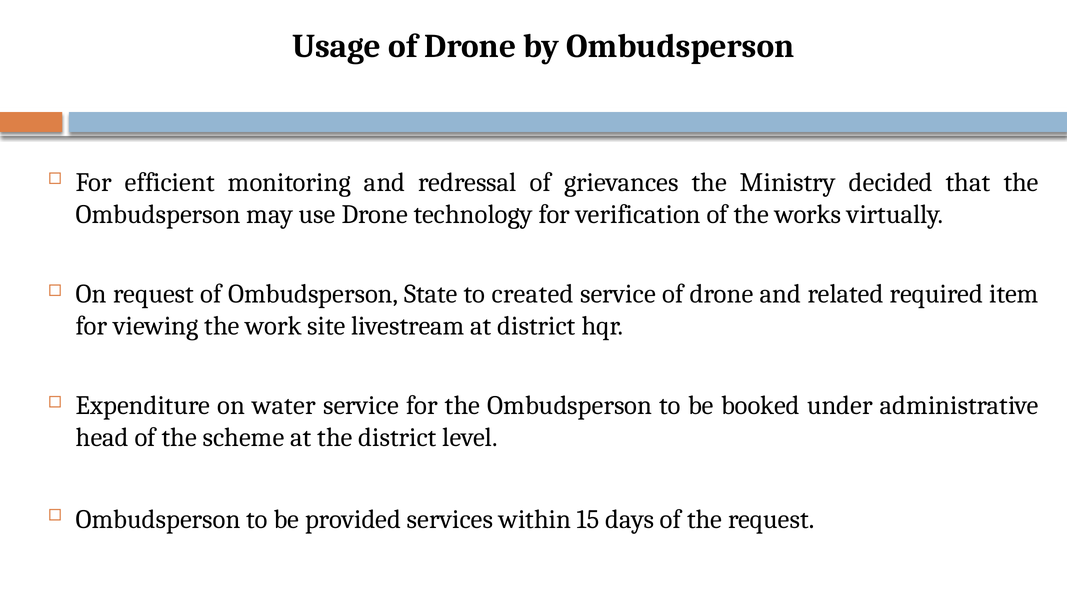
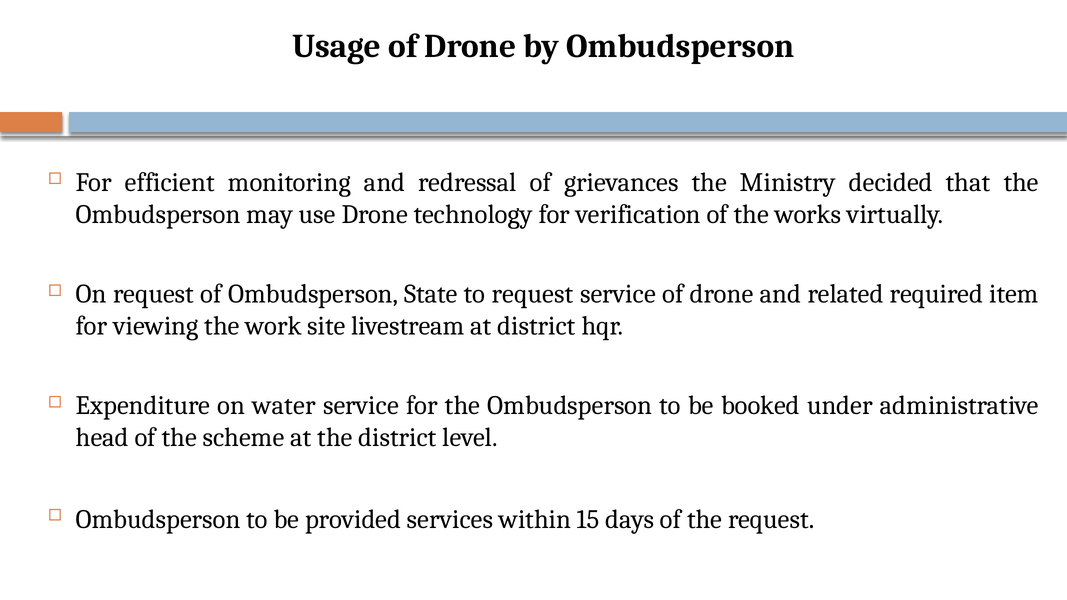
to created: created -> request (533, 294)
